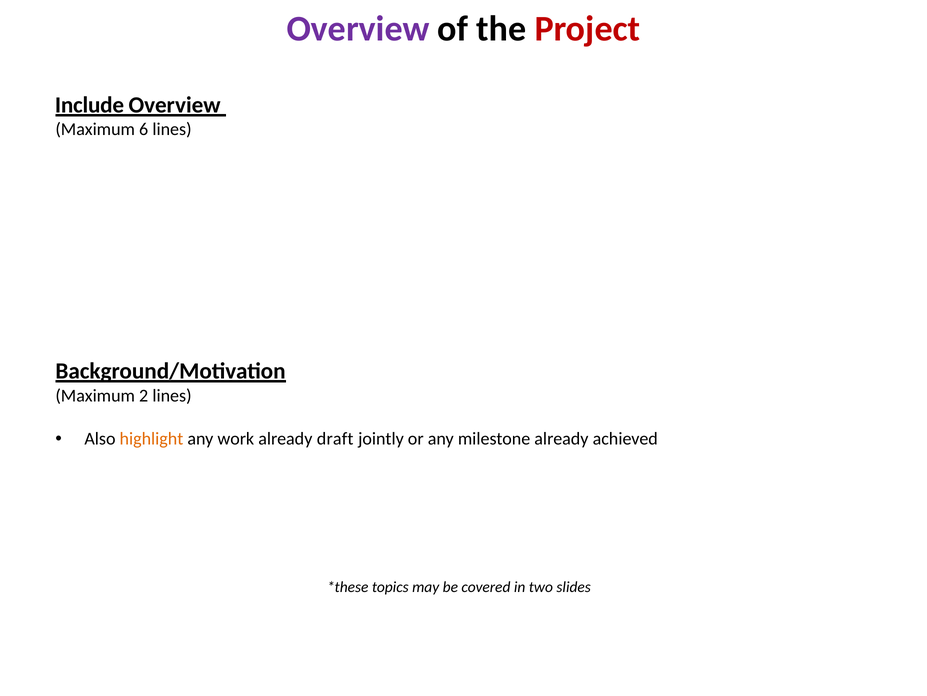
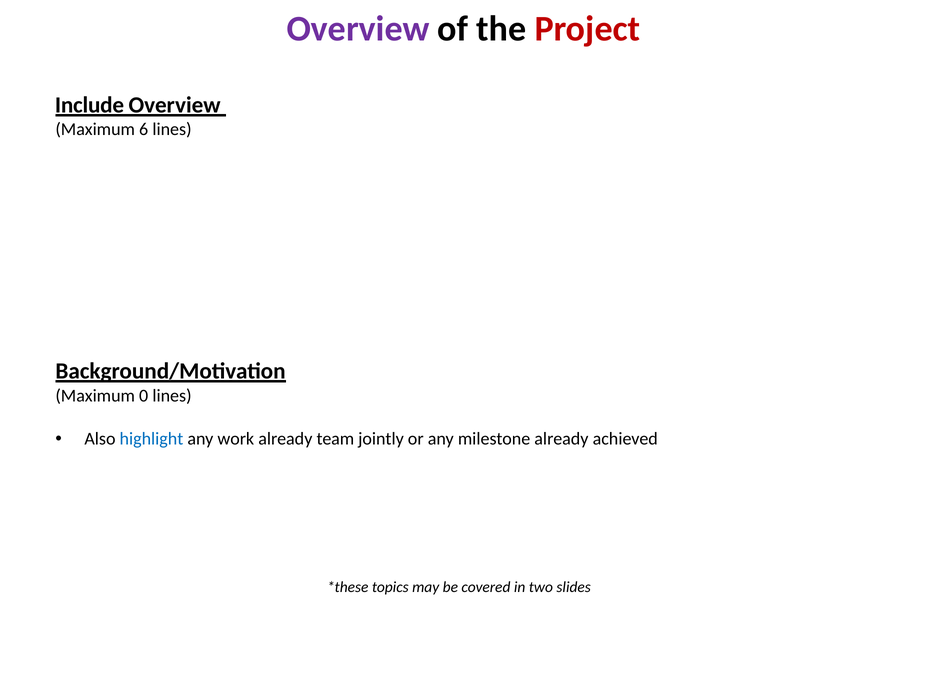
2: 2 -> 0 (144, 395)
highlight colour: orange -> blue (151, 439)
draft: draft -> team (335, 439)
